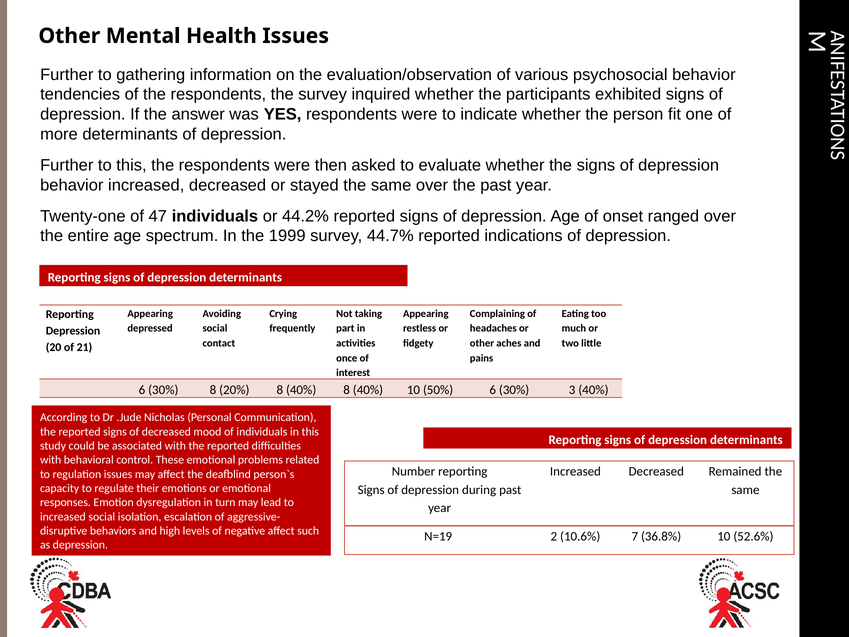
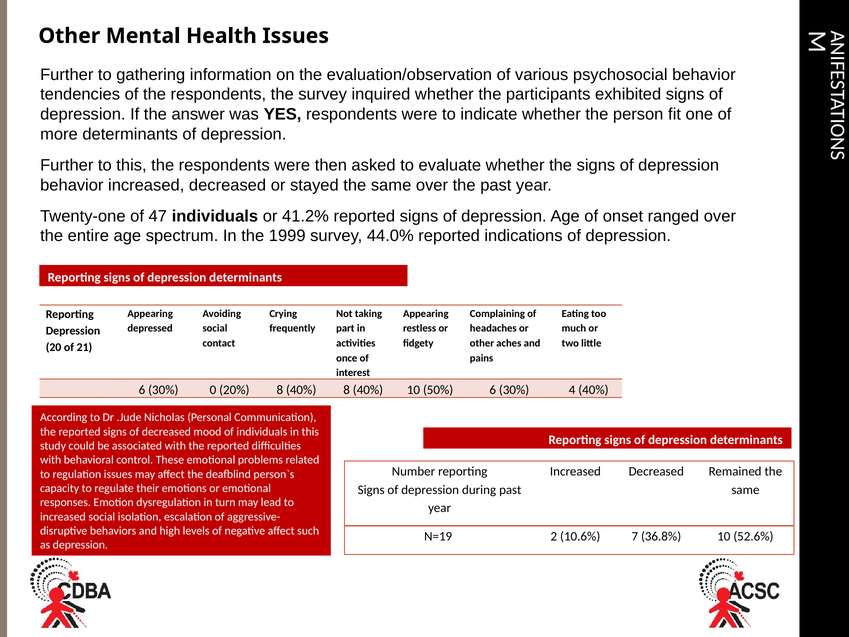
44.2%: 44.2% -> 41.2% (305, 216)
44.7%: 44.7% -> 44.0% (390, 236)
30% 8: 8 -> 0 (213, 390)
3: 3 -> 4 (572, 390)
